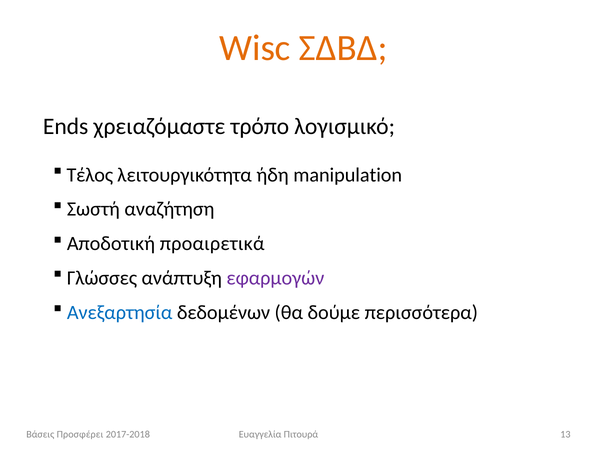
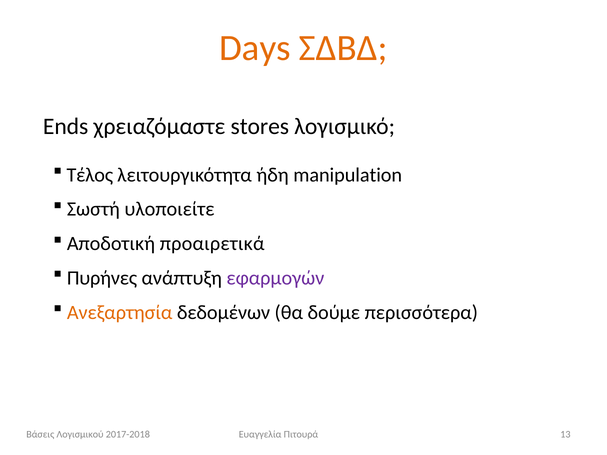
Wisc: Wisc -> Days (255, 48)
τρόπο: τρόπο -> stores (260, 127)
αναζήτηση: αναζήτηση -> υλοποιείτε (169, 209)
Γλώσσες: Γλώσσες -> Πυρήνες (102, 278)
Ανεξαρτησία colour: blue -> orange (120, 313)
Προσφέρει: Προσφέρει -> Λογισμικού (80, 435)
